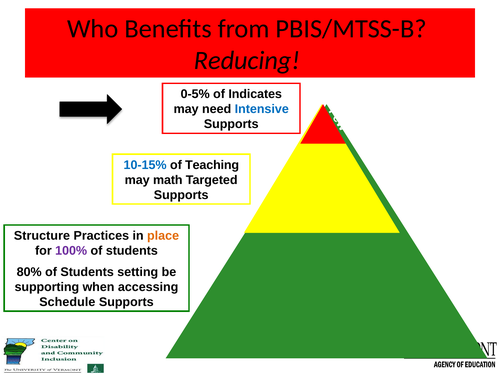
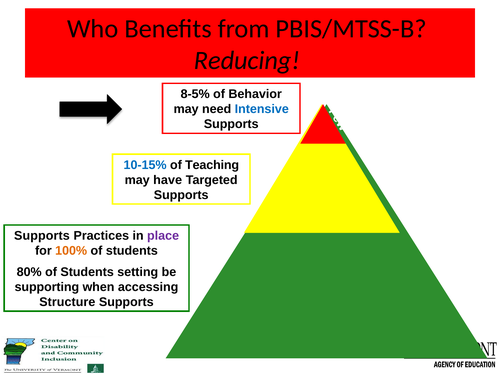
0-5%: 0-5% -> 8-5% (195, 94)
Indicates: Indicates -> Behavior (255, 94)
math: math -> have (168, 180)
Structure: Structure -> Supports (42, 236)
place colour: orange -> purple (163, 236)
100% colour: purple -> orange (71, 251)
Schedule: Schedule -> Structure (67, 302)
